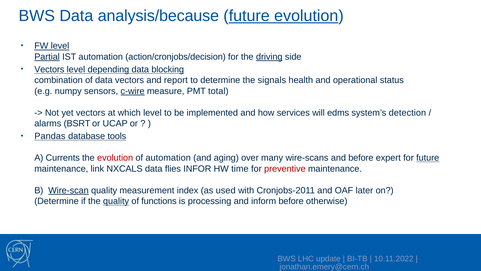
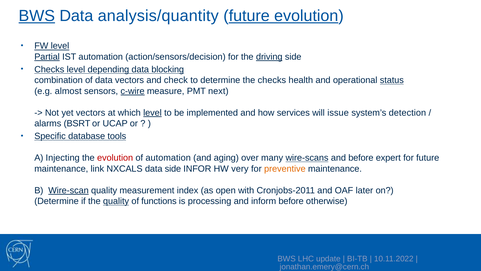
BWS underline: none -> present (37, 16)
analysis/because: analysis/because -> analysis/quantity (158, 16)
action/cronjobs/decision: action/cronjobs/decision -> action/sensors/decision (175, 57)
Vectors: Vectors -> Checks (49, 69)
report: report -> check (176, 80)
the signals: signals -> checks (272, 80)
status underline: none -> present (392, 80)
numpy: numpy -> almost (68, 91)
total: total -> next (218, 91)
level underline: none -> present (152, 113)
edms: edms -> issue (338, 113)
Pandas: Pandas -> Specific (50, 136)
Currents: Currents -> Injecting (63, 158)
wire-scans underline: none -> present (307, 158)
future underline: present -> none (428, 158)
data flies: flies -> side (173, 168)
time: time -> very (240, 168)
preventive colour: red -> orange (285, 168)
used: used -> open (226, 190)
